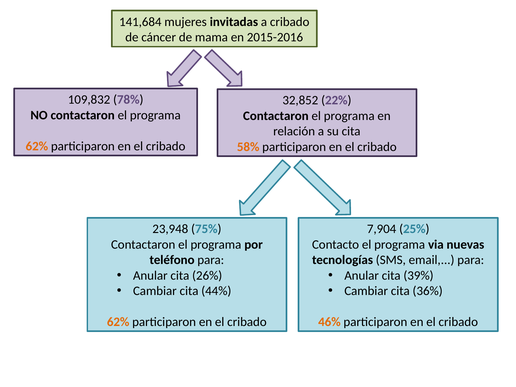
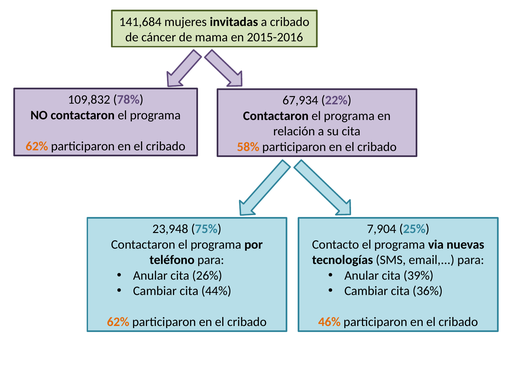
32,852: 32,852 -> 67,934 (300, 100)
